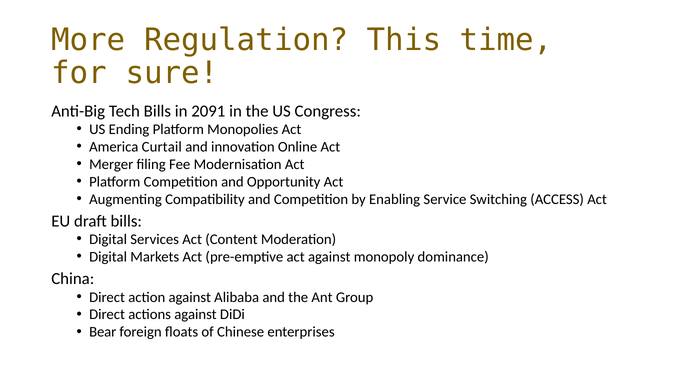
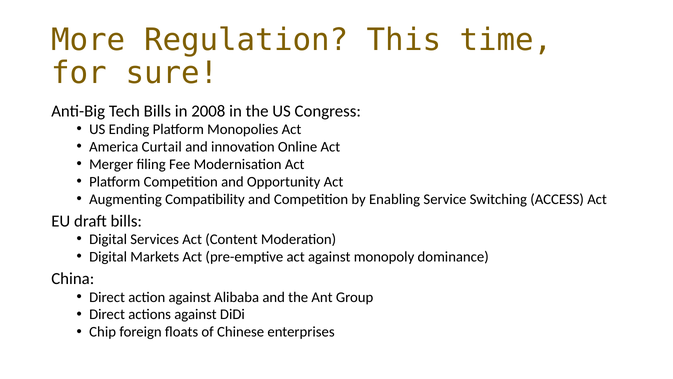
2091: 2091 -> 2008 (208, 111)
Bear: Bear -> Chip (103, 332)
